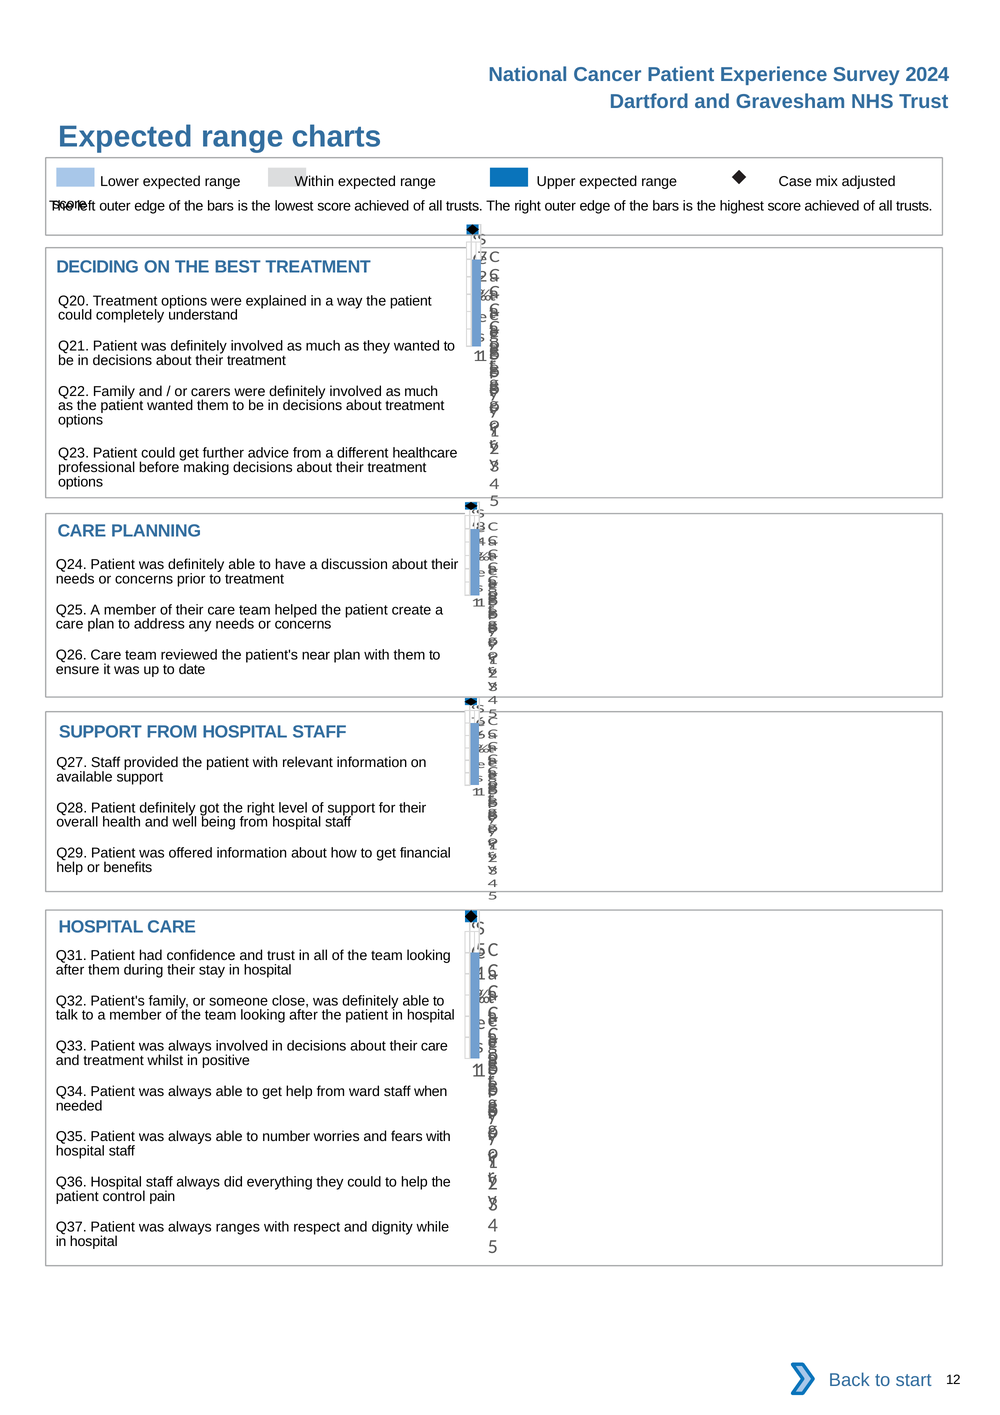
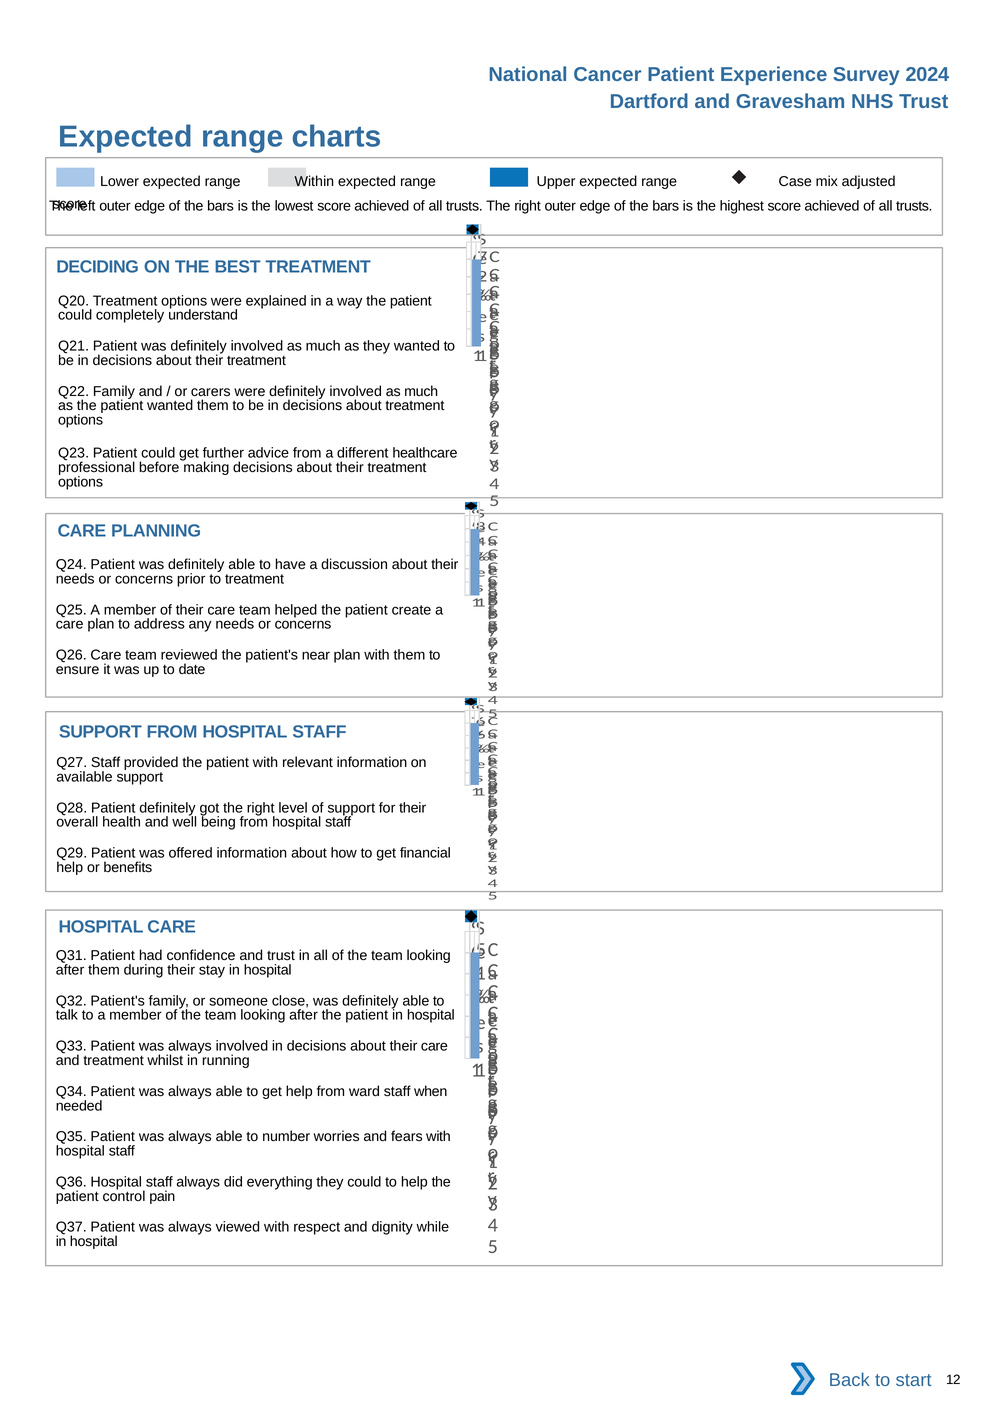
positive: positive -> running (226, 1061)
ranges: ranges -> viewed (238, 1227)
